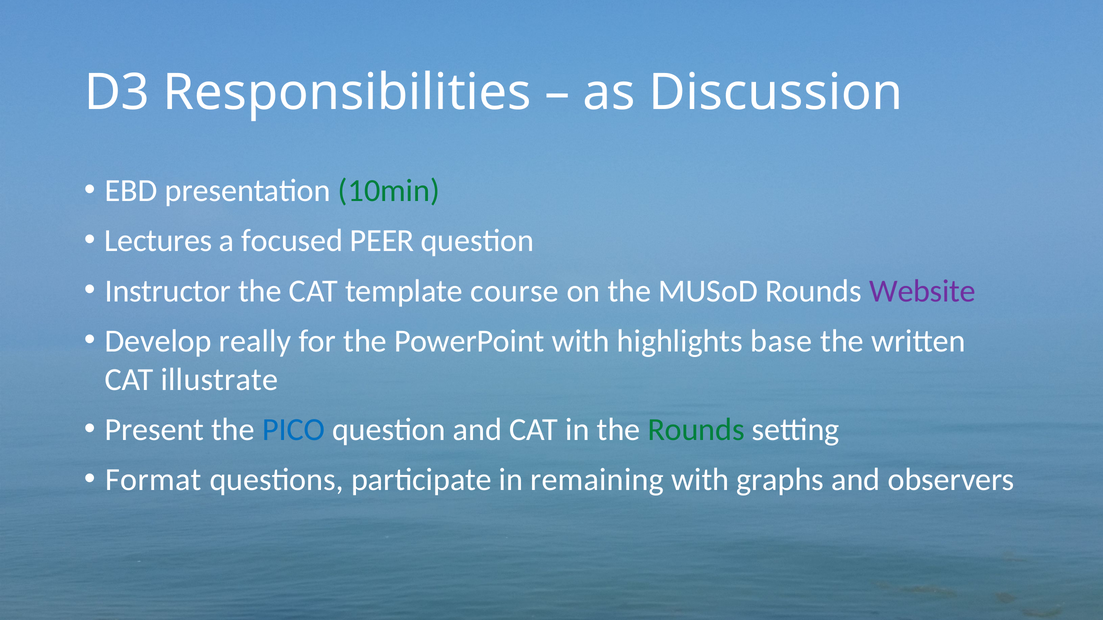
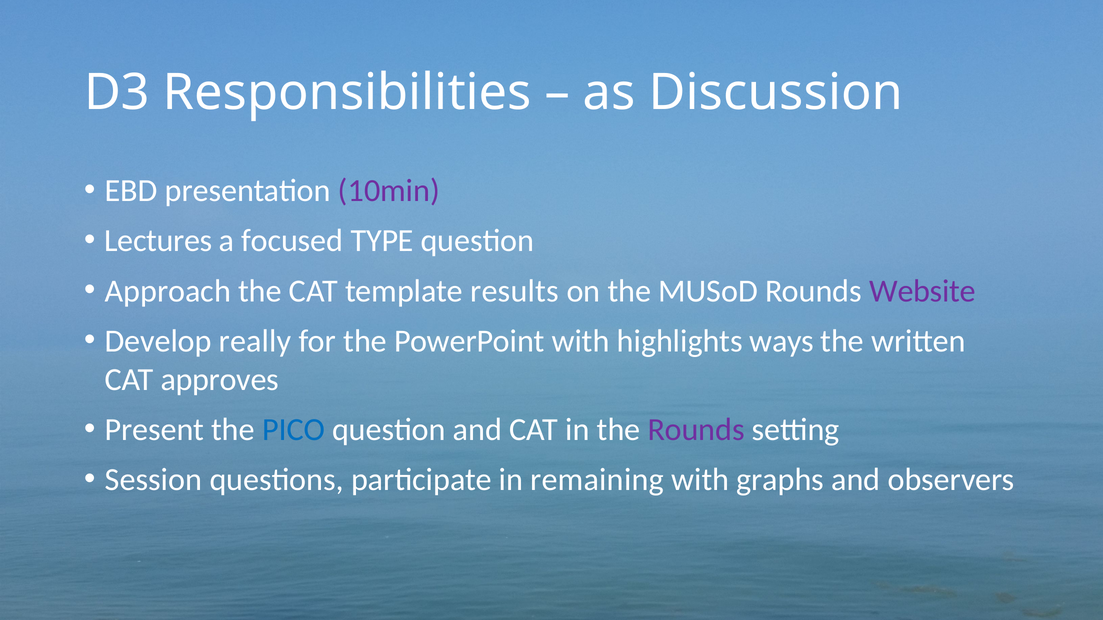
10min colour: green -> purple (389, 191)
PEER: PEER -> TYPE (382, 241)
Instructor: Instructor -> Approach (168, 291)
course: course -> results (515, 291)
base: base -> ways (782, 341)
illustrate: illustrate -> approves (220, 380)
Rounds colour: green -> purple (696, 430)
Format: Format -> Session (154, 480)
